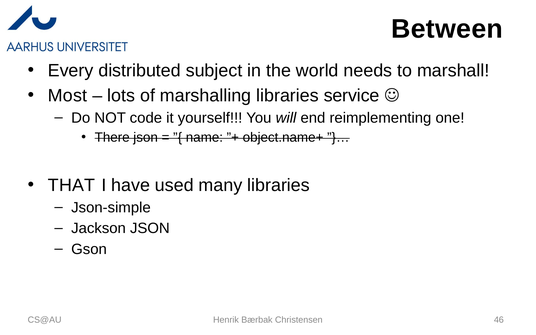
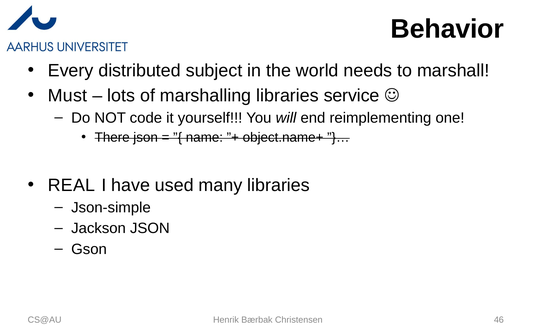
Between: Between -> Behavior (447, 29)
Most: Most -> Must (68, 95)
THAT: THAT -> REAL (72, 185)
